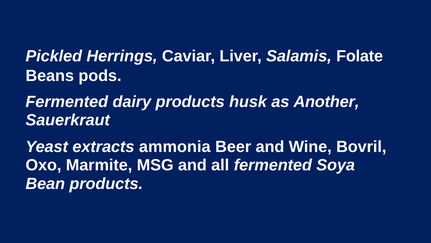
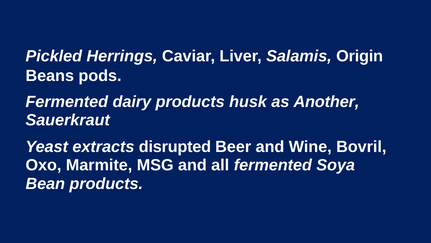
Folate: Folate -> Origin (360, 56)
ammonia: ammonia -> disrupted (175, 146)
